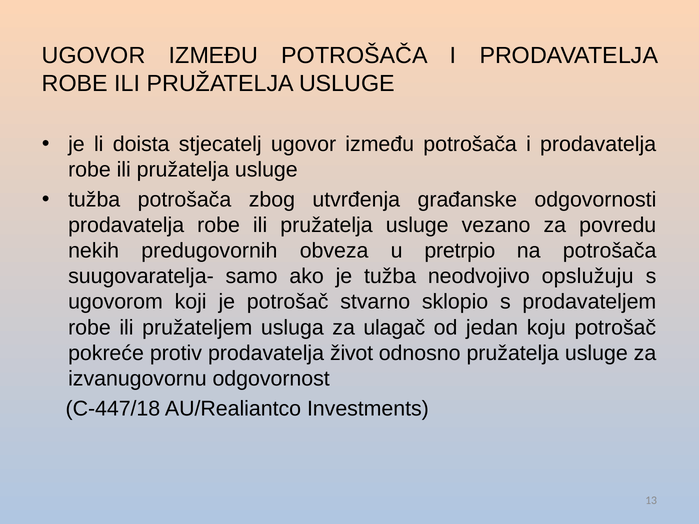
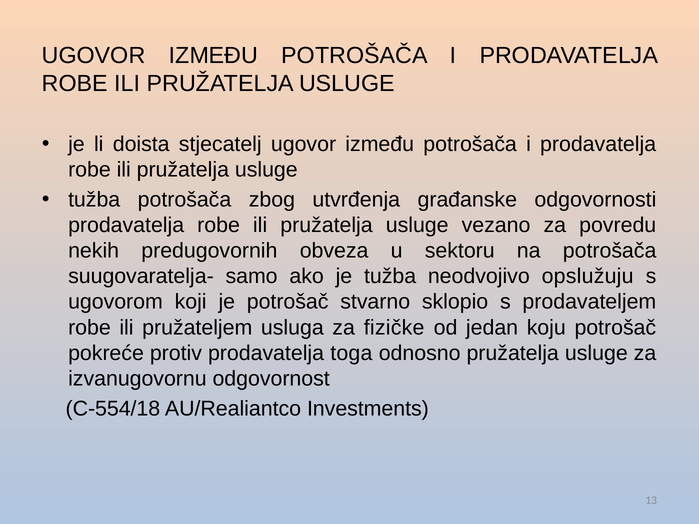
pretrpio: pretrpio -> sektoru (460, 251)
ulagač: ulagač -> fizičke (394, 328)
život: život -> toga (351, 353)
C-447/18: C-447/18 -> C-554/18 (113, 409)
